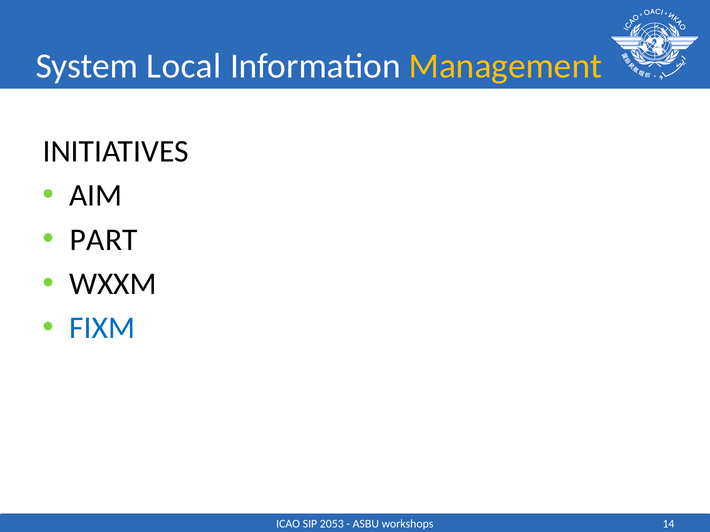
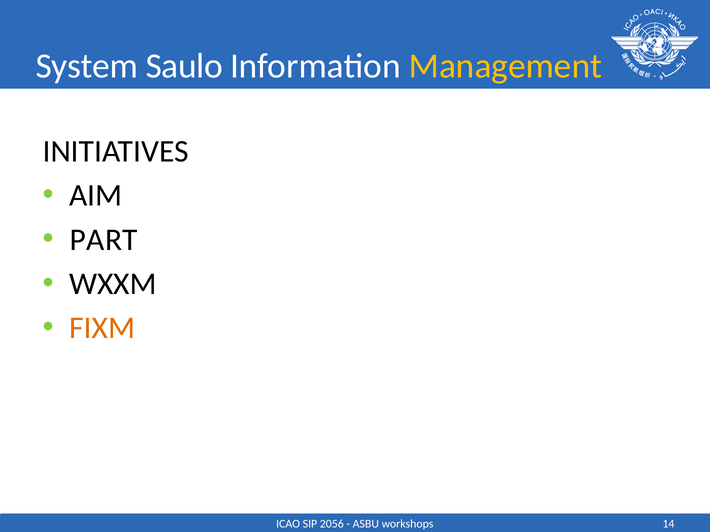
Local: Local -> Saulo (184, 66)
FIXM colour: blue -> orange (102, 328)
2053: 2053 -> 2056 (332, 524)
